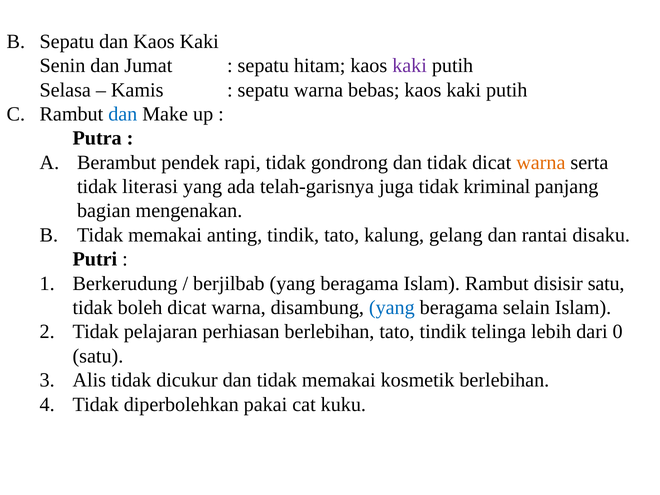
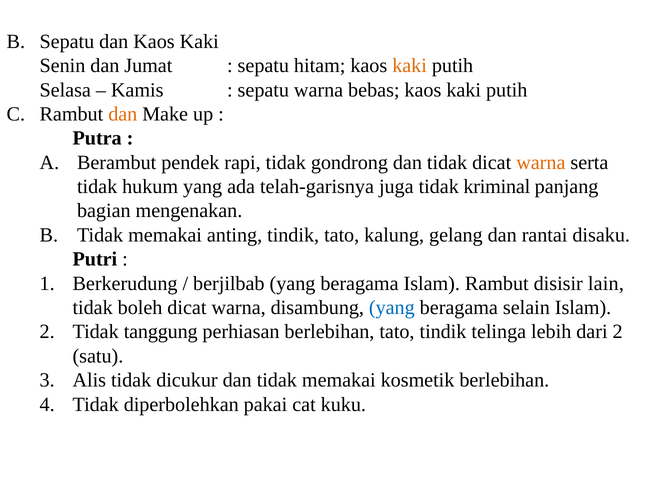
kaki colour: purple -> orange (410, 66)
dan colour: blue -> orange (123, 114)
literasi: literasi -> hukum (150, 187)
disisir satu: satu -> lain (606, 283)
pelajaran: pelajaran -> tanggung (161, 332)
dari 0: 0 -> 2 (618, 332)
